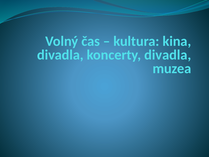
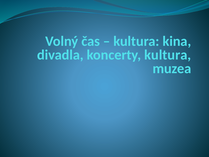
koncerty divadla: divadla -> kultura (168, 55)
